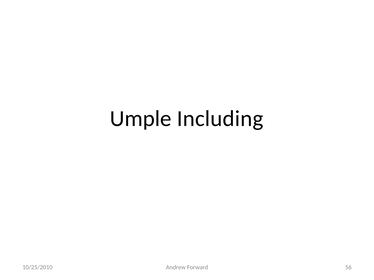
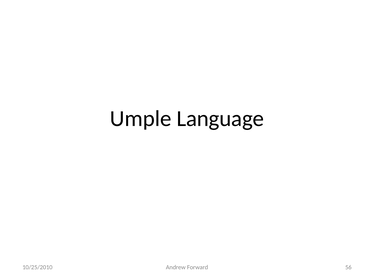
Including: Including -> Language (220, 119)
